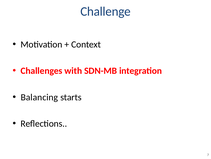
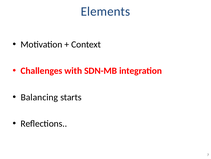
Challenge: Challenge -> Elements (105, 11)
